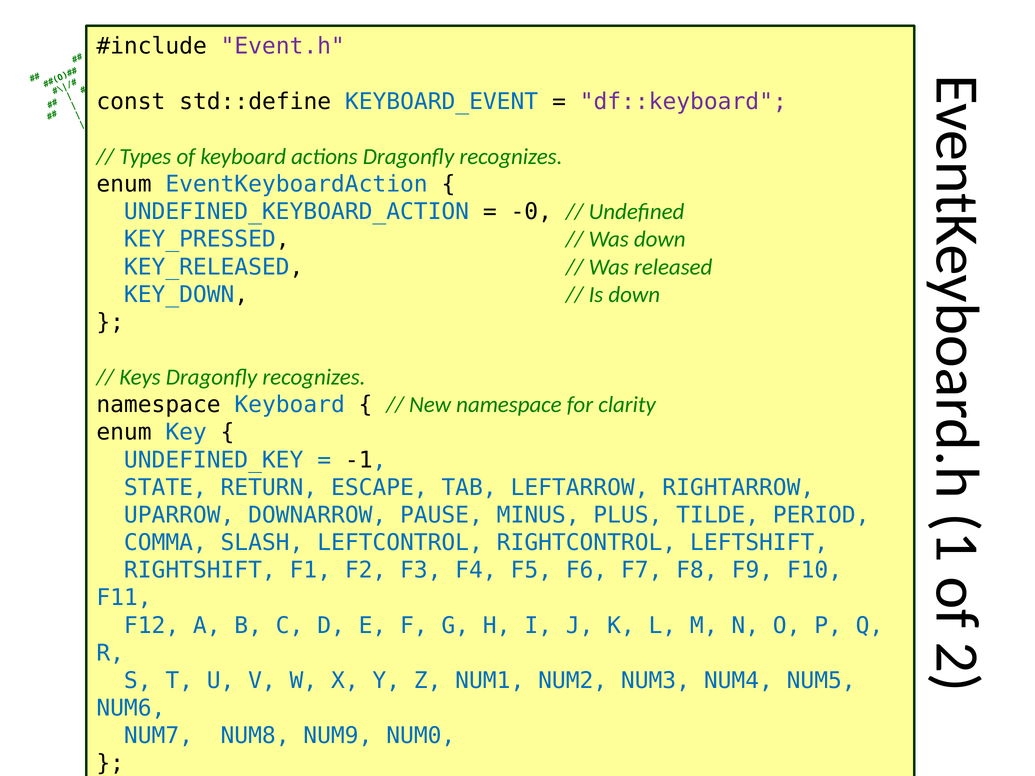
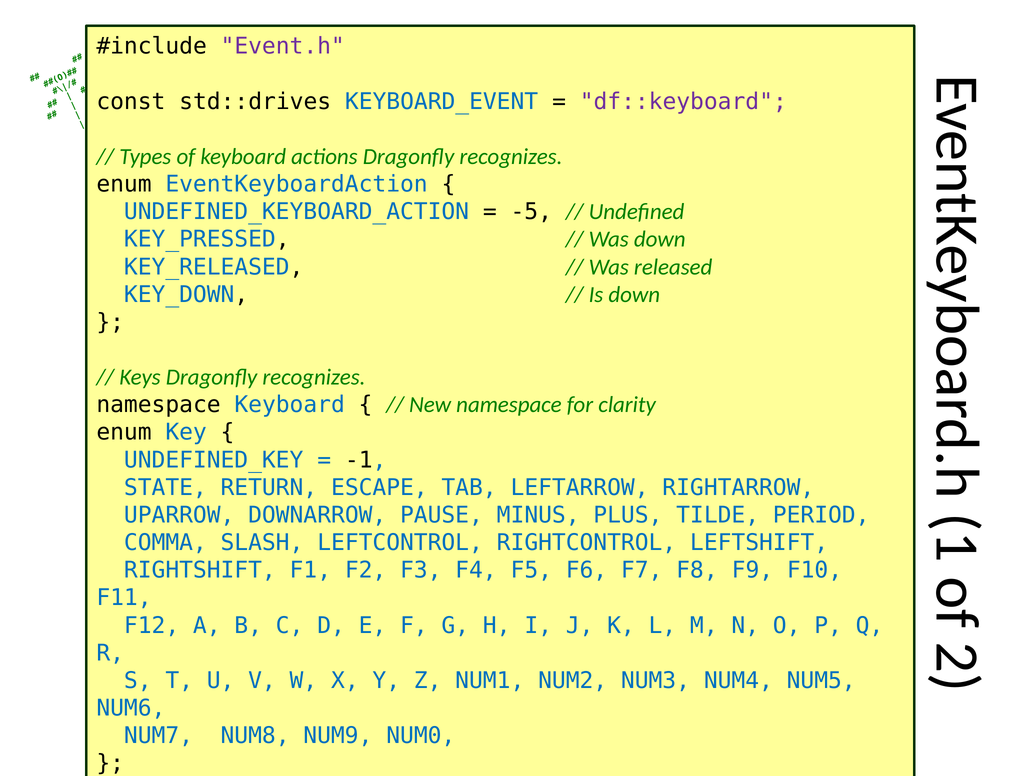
std::define: std::define -> std::drives (255, 101)
-0: -0 -> -5 (531, 212)
